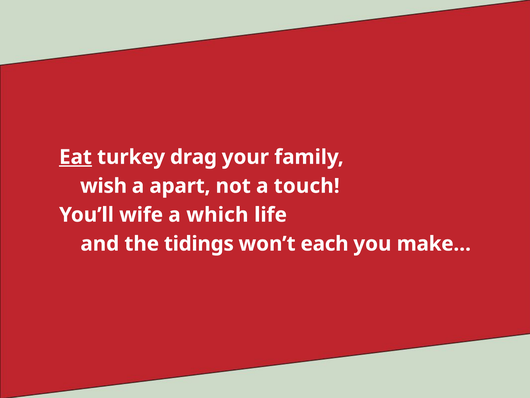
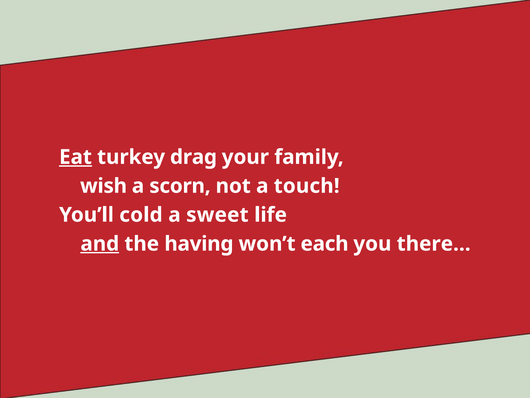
apart: apart -> scorn (180, 186)
wife: wife -> cold (141, 215)
which: which -> sweet (217, 215)
and underline: none -> present (100, 244)
tidings: tidings -> having (199, 244)
make…: make… -> there… (434, 244)
